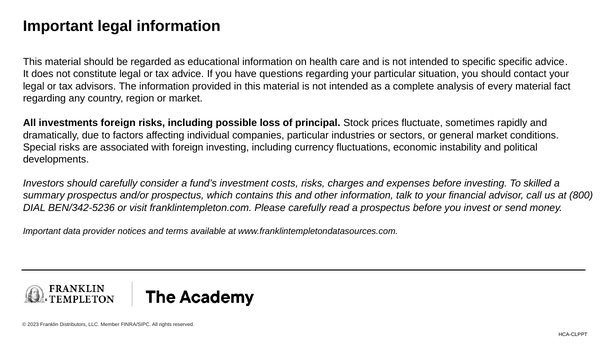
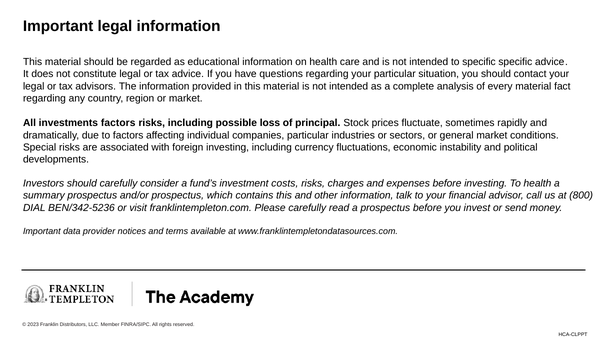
investments foreign: foreign -> factors (118, 123)
To skilled: skilled -> health (537, 183)
